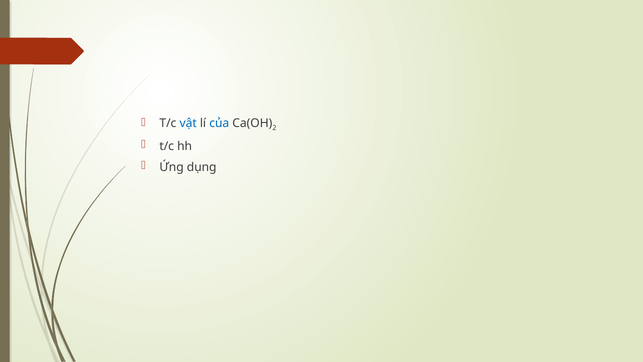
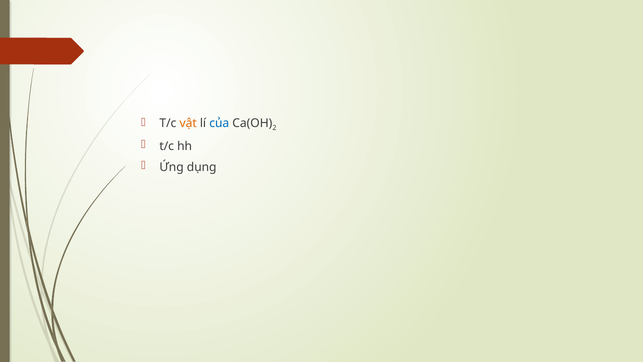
vật colour: blue -> orange (188, 123)
